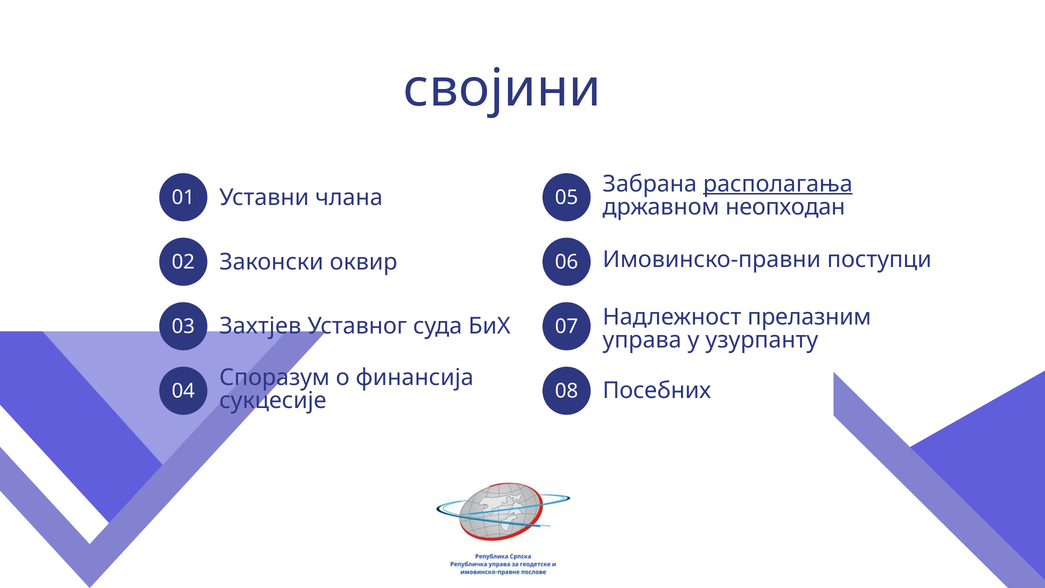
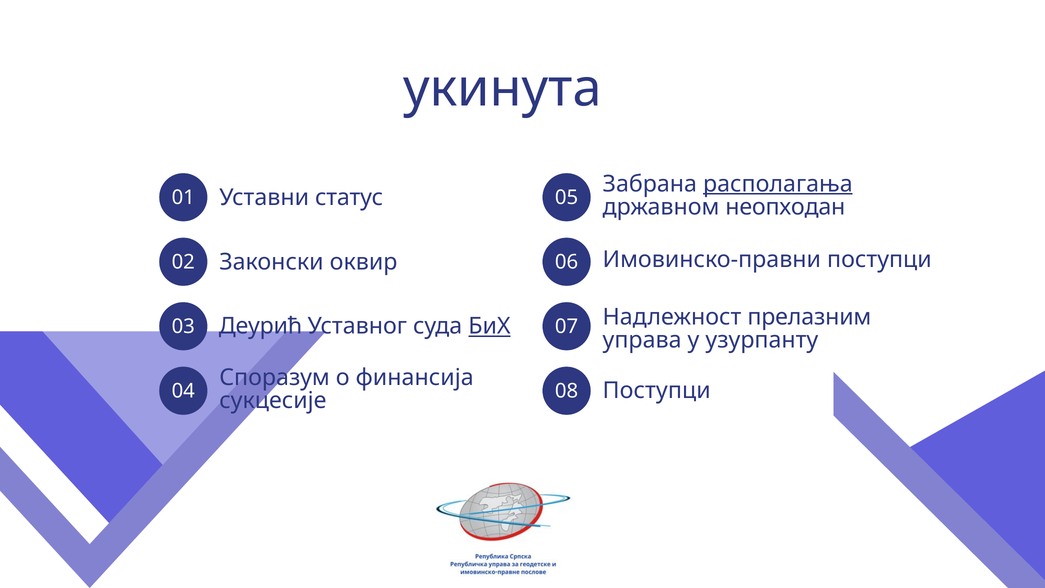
својини: својини -> укинута (502, 88)
члана: члана -> статус (349, 198)
Захтјев: Захтјев -> Деурић (261, 326)
БиХ underline: none -> present (489, 326)
Посебних: Посебних -> Поступци (657, 391)
